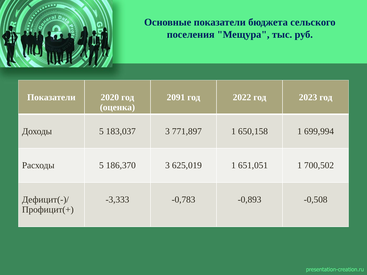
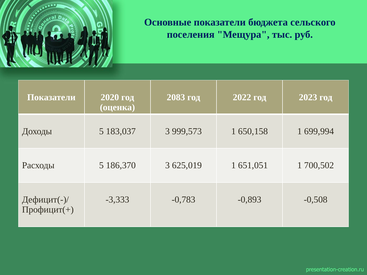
2091: 2091 -> 2083 (176, 97)
771,897: 771,897 -> 999,573 (187, 131)
